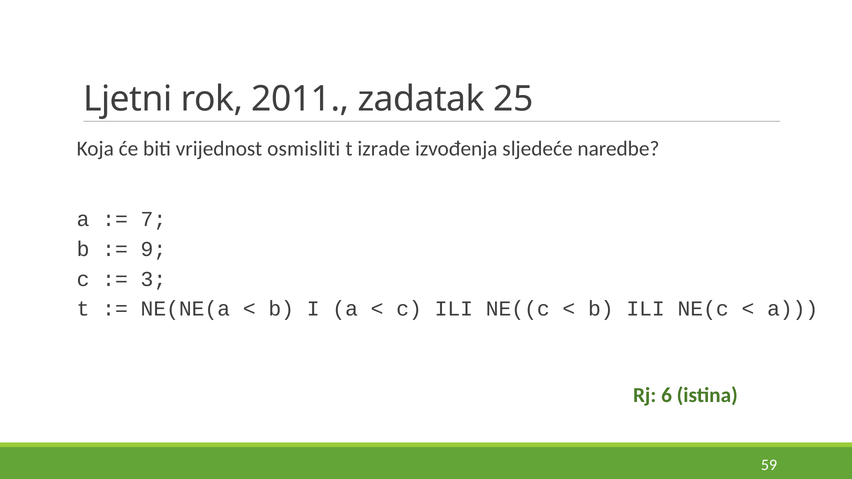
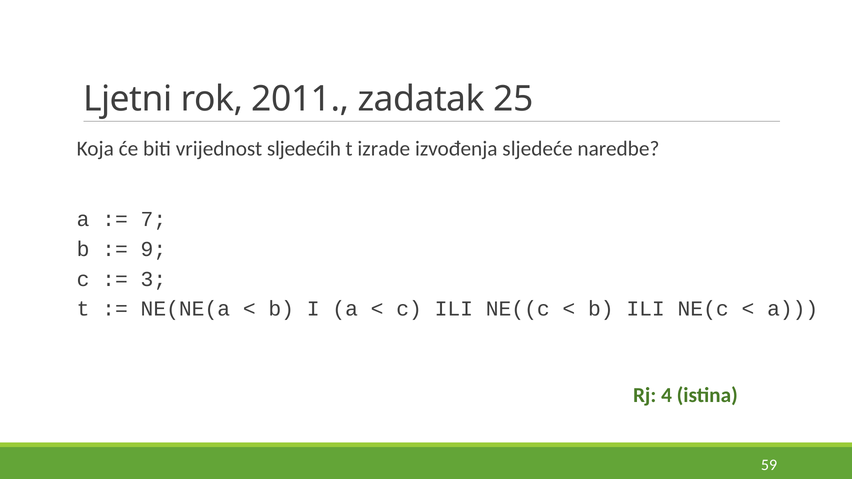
osmisliti: osmisliti -> sljedećih (304, 149)
6: 6 -> 4 (667, 395)
